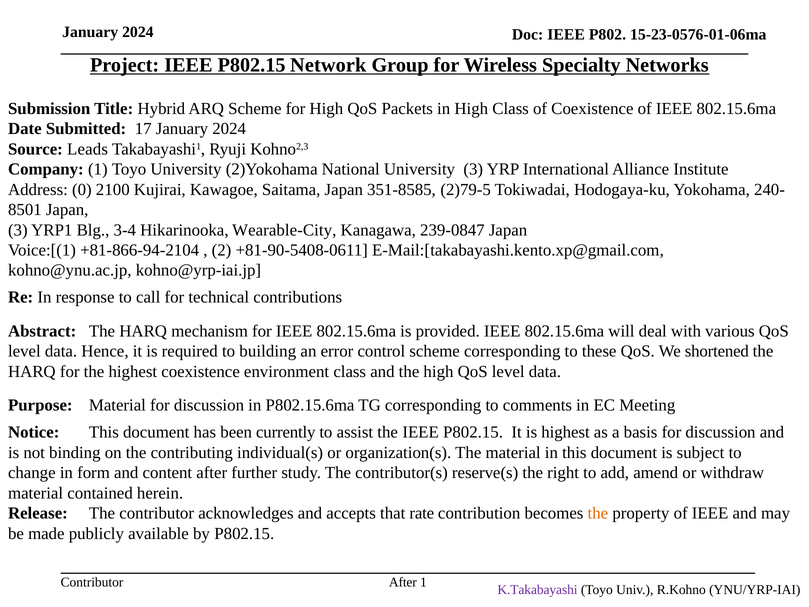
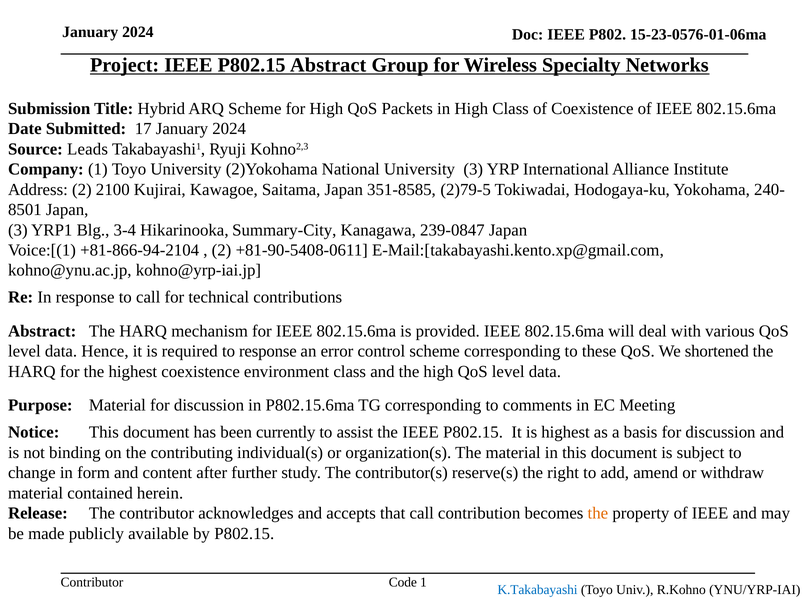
P802.15 Network: Network -> Abstract (328, 65)
Address 0: 0 -> 2 (82, 189)
Wearable-City: Wearable-City -> Summary-City (284, 230)
to building: building -> response (268, 351)
that rate: rate -> call (422, 513)
After: After -> Code (403, 582)
K.Takabayashi colour: purple -> blue (537, 589)
